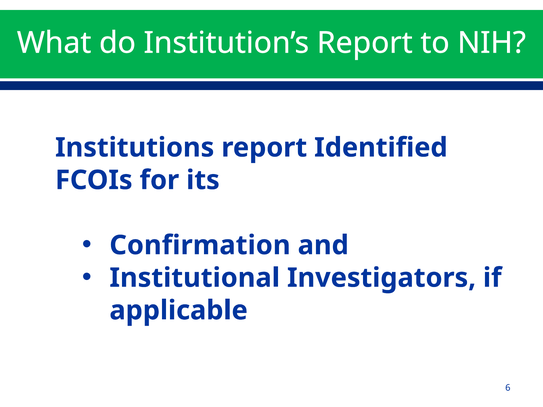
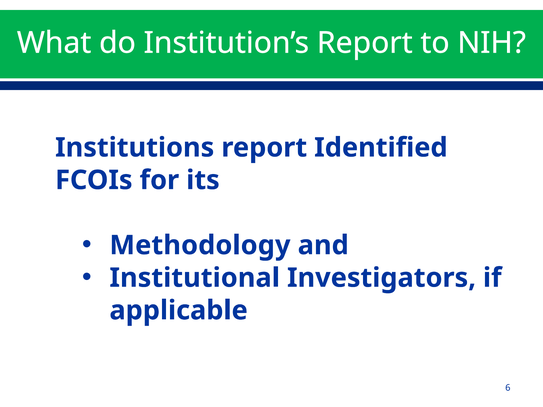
Confirmation: Confirmation -> Methodology (200, 245)
